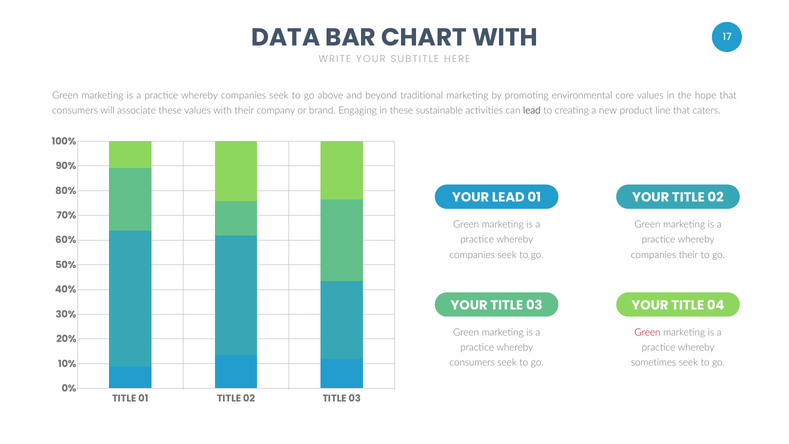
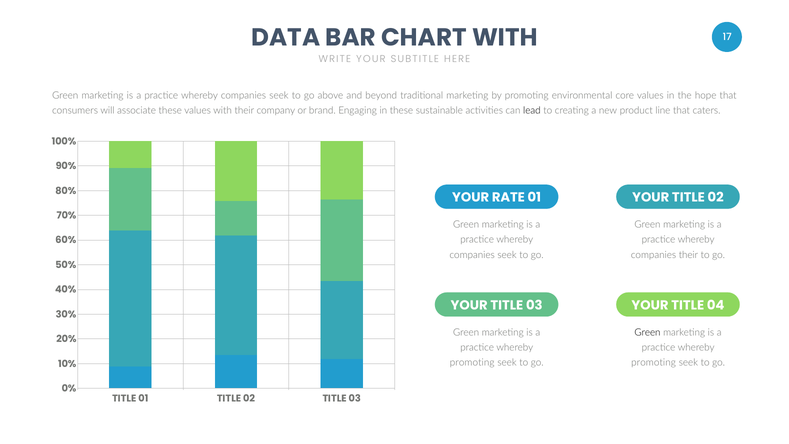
YOUR LEAD: LEAD -> RATE (508, 198)
Green colour: red -> black (647, 332)
consumers: consumers -> promoting (472, 363)
sometimes: sometimes -> promoting (653, 363)
